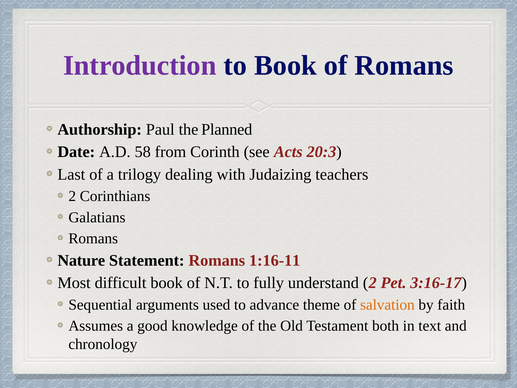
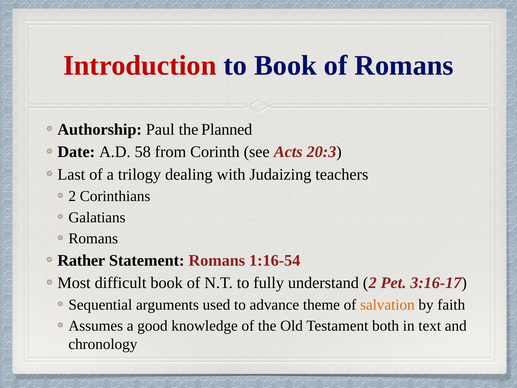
Introduction colour: purple -> red (140, 66)
Nature: Nature -> Rather (81, 260)
1:16-11: 1:16-11 -> 1:16-54 (275, 260)
